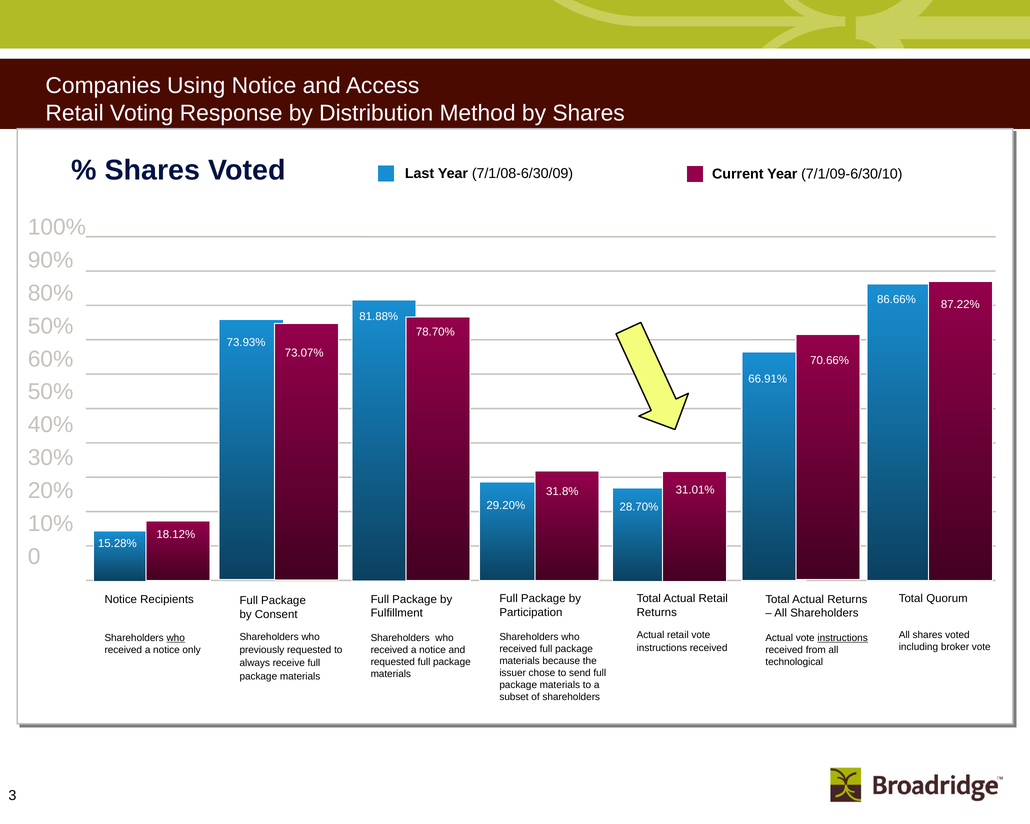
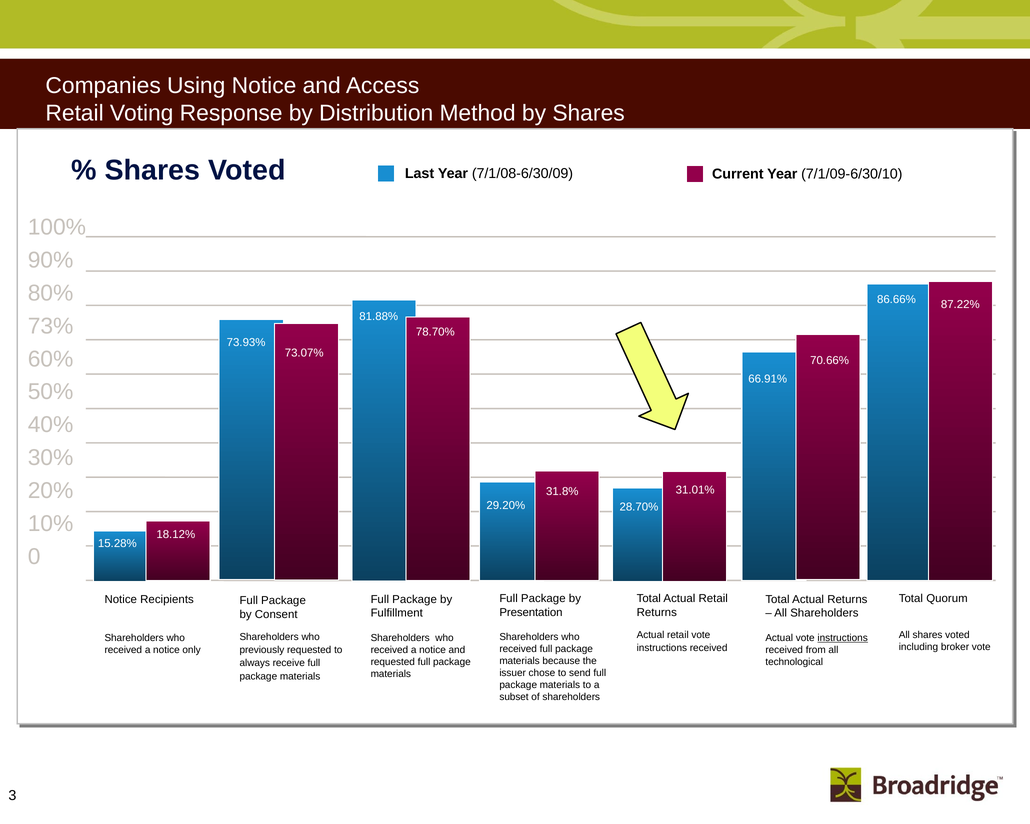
50%: 50% -> 73% (51, 326)
Participation: Participation -> Presentation (531, 612)
who underline: present -> none (176, 638)
